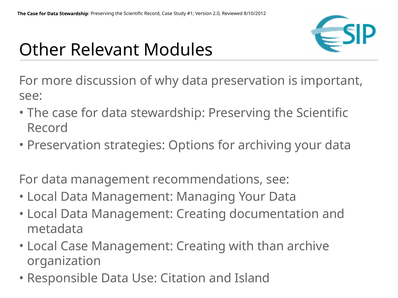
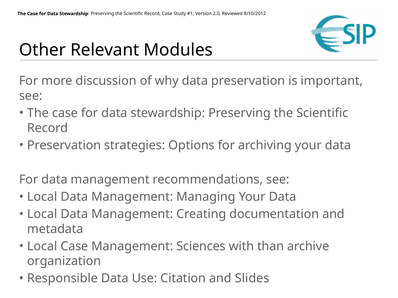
Creating: Creating -> Sciences (201, 247)
Island: Island -> Slides (252, 279)
